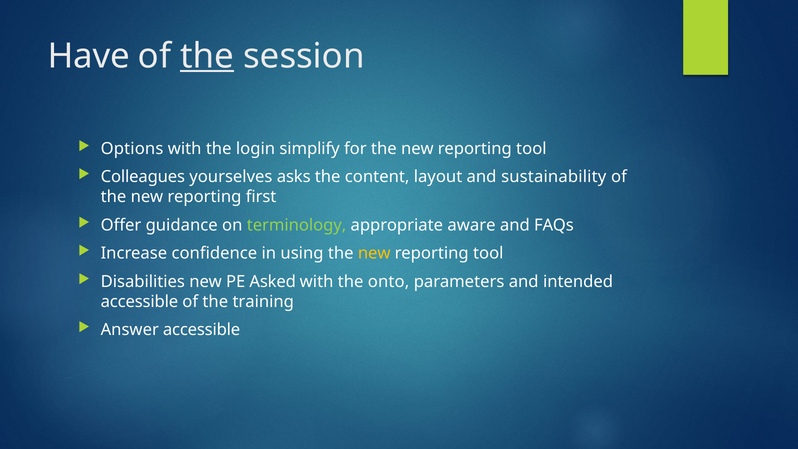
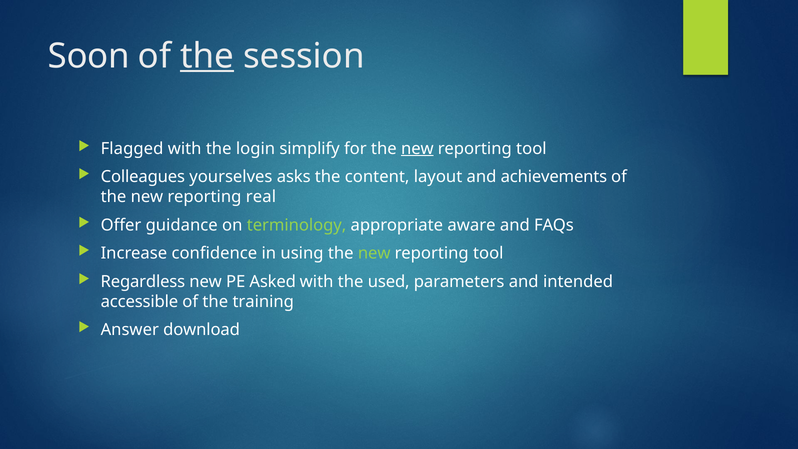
Have: Have -> Soon (89, 56)
Options: Options -> Flagged (132, 149)
new underline: none -> present (417, 149)
sustainability: sustainability -> achievements (554, 177)
first: first -> real (261, 197)
new colour: yellow -> light green (374, 253)
Disabilities: Disabilities -> Regardless (143, 282)
onto: onto -> used (389, 282)
Answer accessible: accessible -> download (202, 330)
